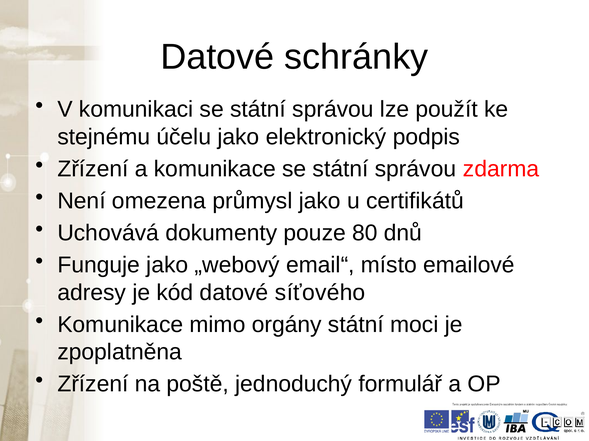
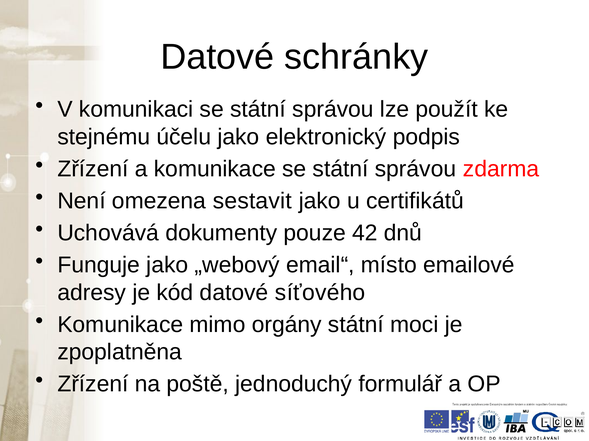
průmysl: průmysl -> sestavit (252, 201)
80: 80 -> 42 (365, 233)
